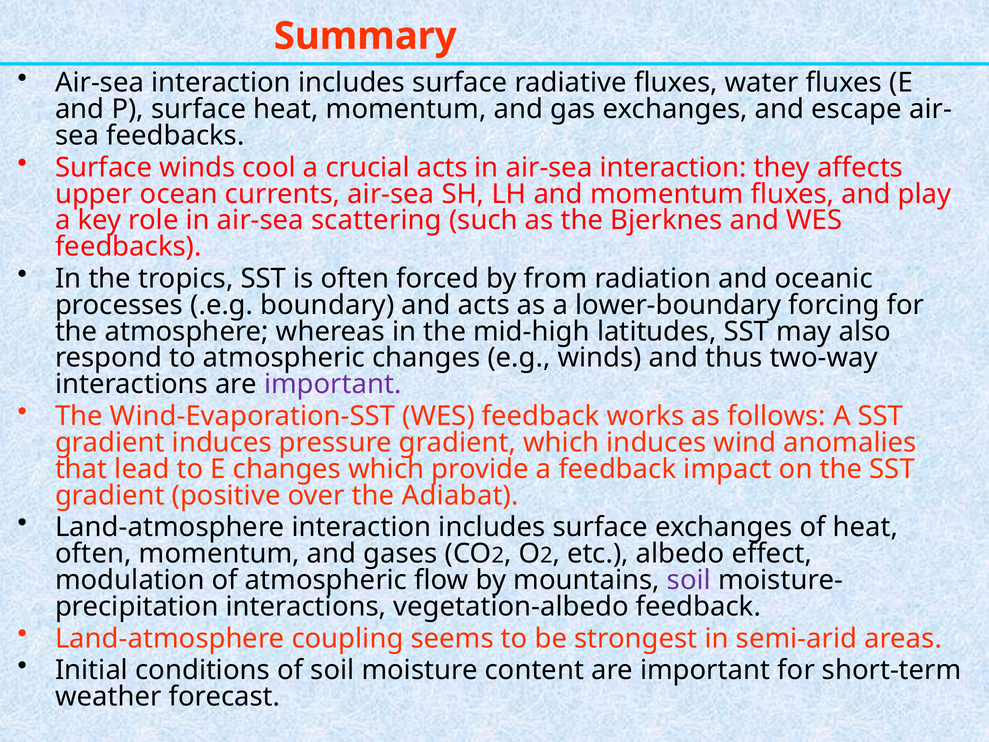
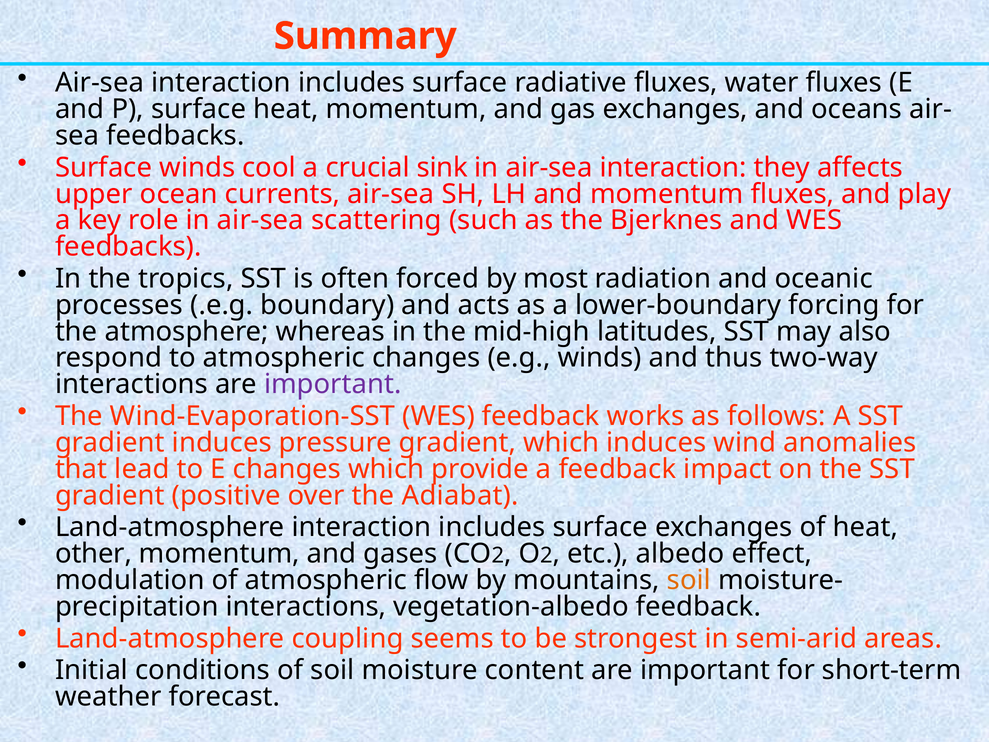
escape: escape -> oceans (857, 109)
crucial acts: acts -> sink (442, 168)
from: from -> most (556, 279)
often: often -> other (94, 554)
soil colour: purple -> orange (689, 580)
